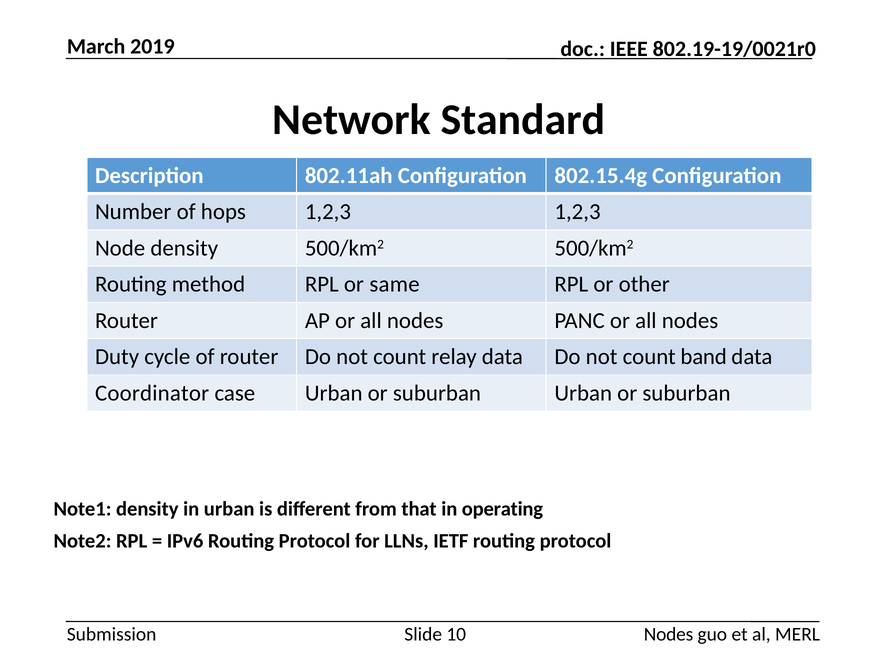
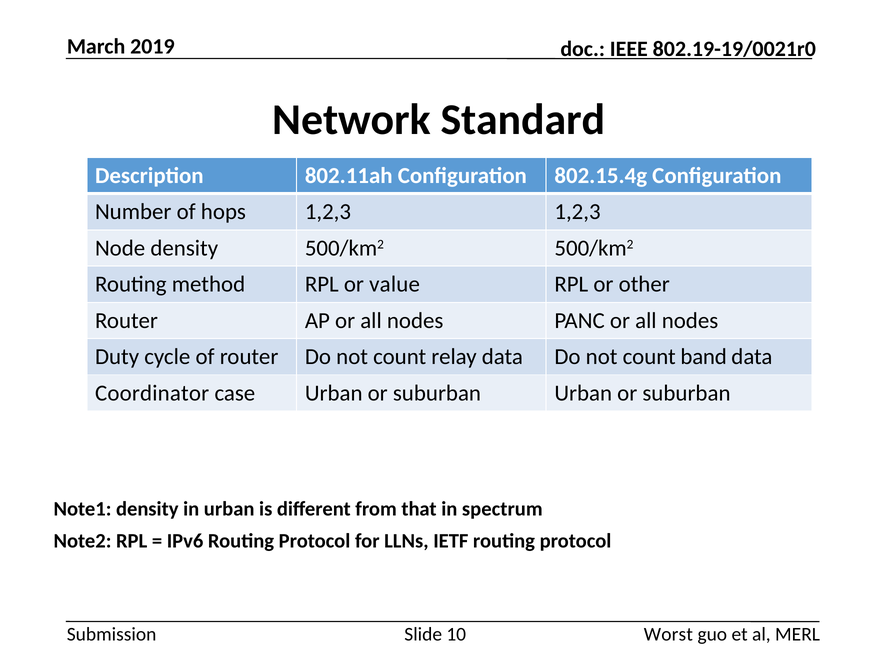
same: same -> value (395, 285)
operating: operating -> spectrum (502, 509)
Nodes: Nodes -> Worst (668, 635)
